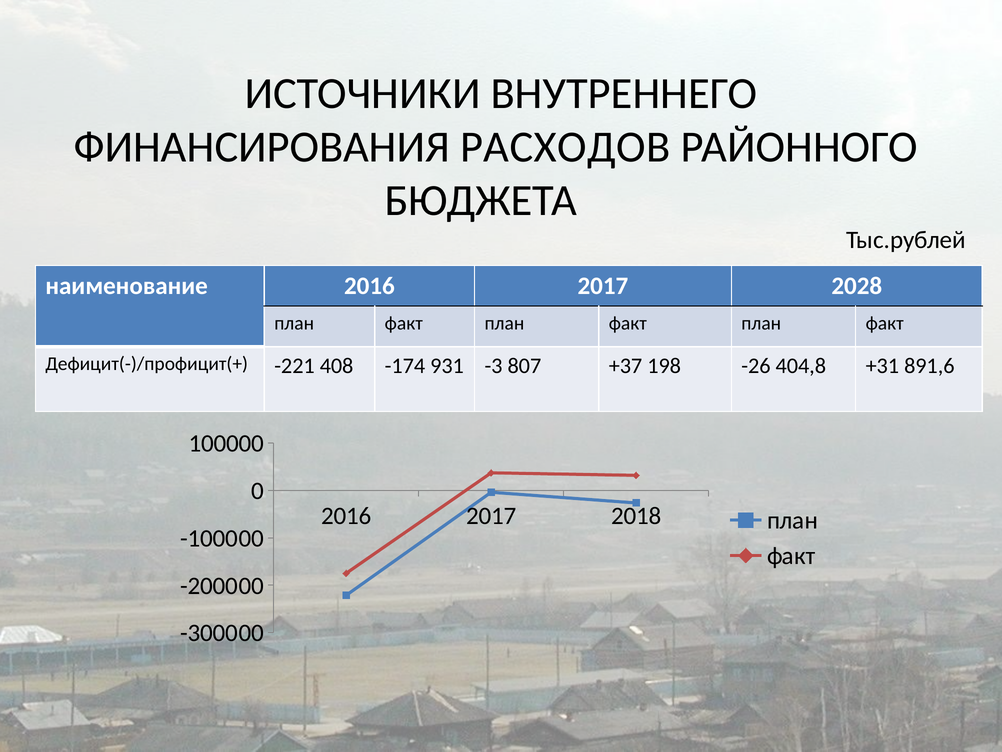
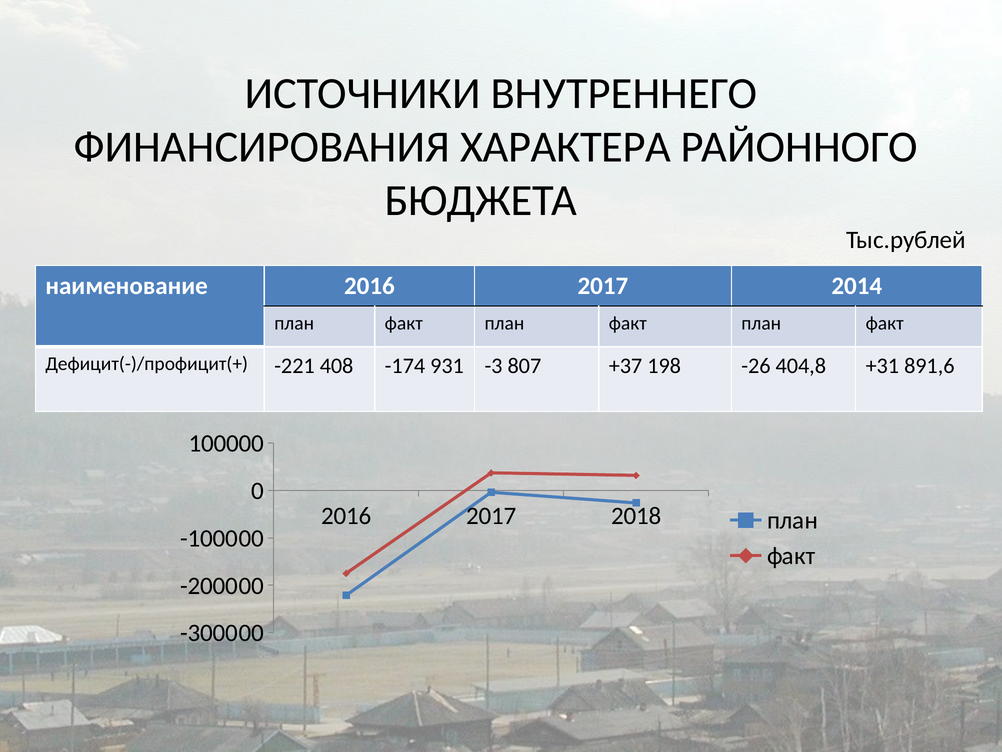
РАСХОДОВ: РАСХОДОВ -> ХАРАКТЕРА (566, 147)
2028: 2028 -> 2014 (857, 286)
